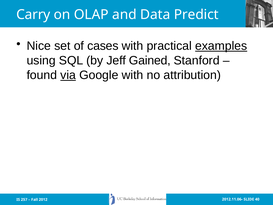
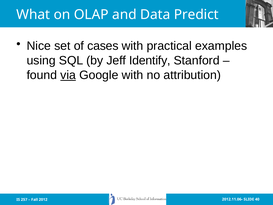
Carry: Carry -> What (33, 15)
examples underline: present -> none (221, 46)
Gained: Gained -> Identify (150, 60)
